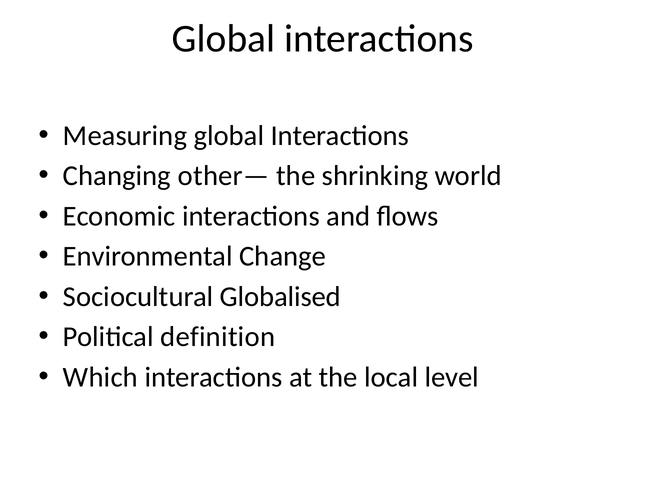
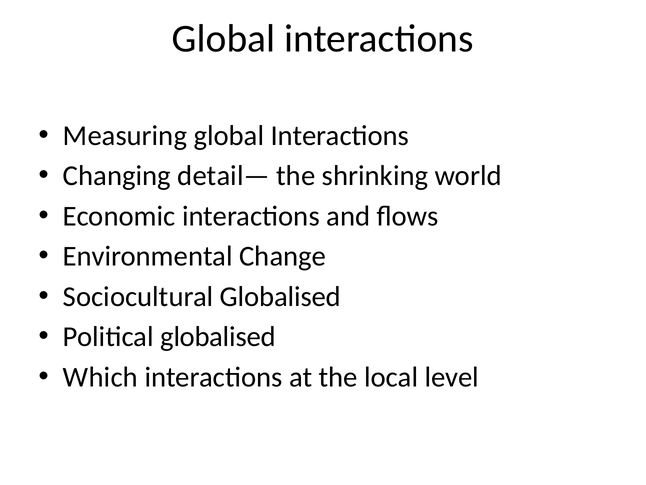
other—: other— -> detail— (224, 176)
Political definition: definition -> globalised (218, 337)
